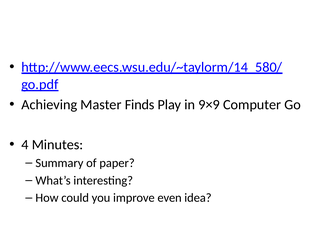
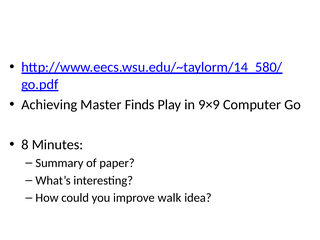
4: 4 -> 8 (25, 145)
even: even -> walk (169, 198)
